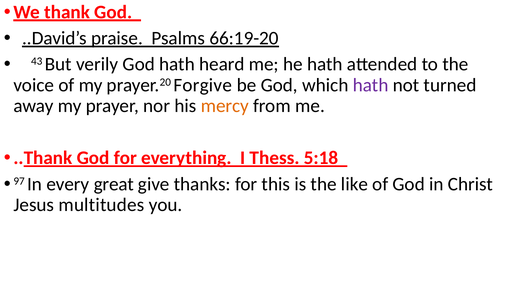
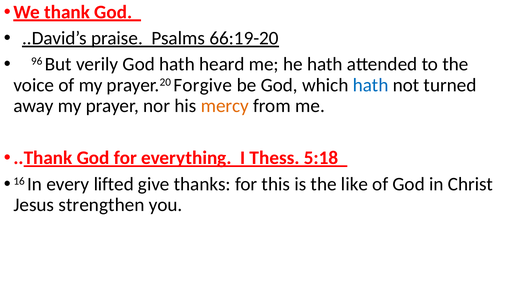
43: 43 -> 96 (37, 61)
hath colour: purple -> blue (371, 85)
97: 97 -> 16 (19, 181)
great: great -> lifted (114, 184)
multitudes: multitudes -> strengthen (102, 205)
